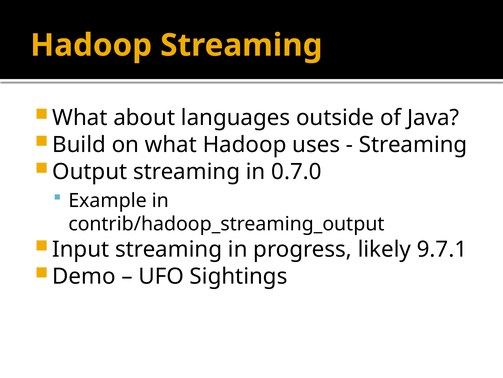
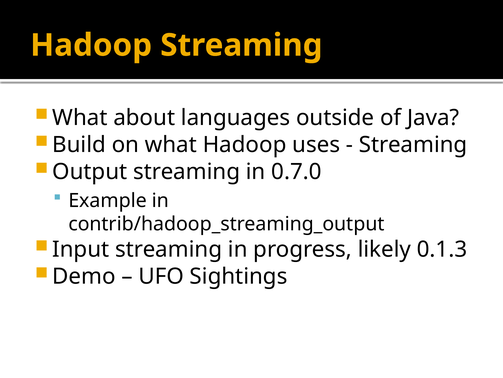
9.7.1: 9.7.1 -> 0.1.3 (442, 249)
